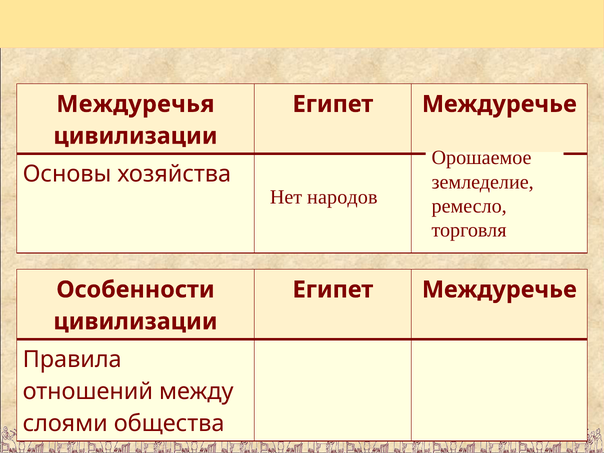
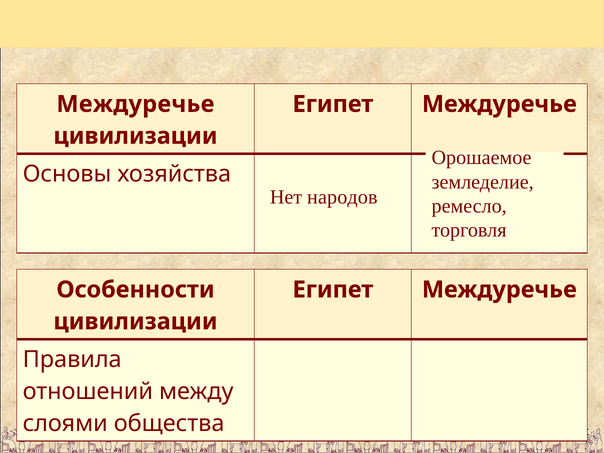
Междуречья: Междуречья -> Междуречье (135, 104)
